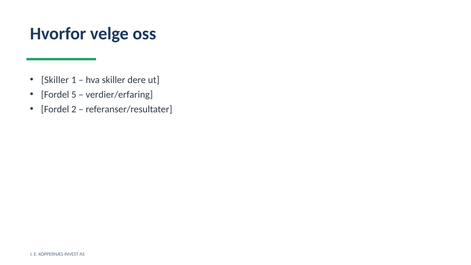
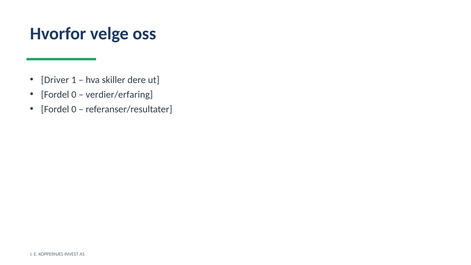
Skiller: Skiller -> Driver (55, 80)
5: 5 -> 0 (74, 95)
2: 2 -> 0 (74, 109)
